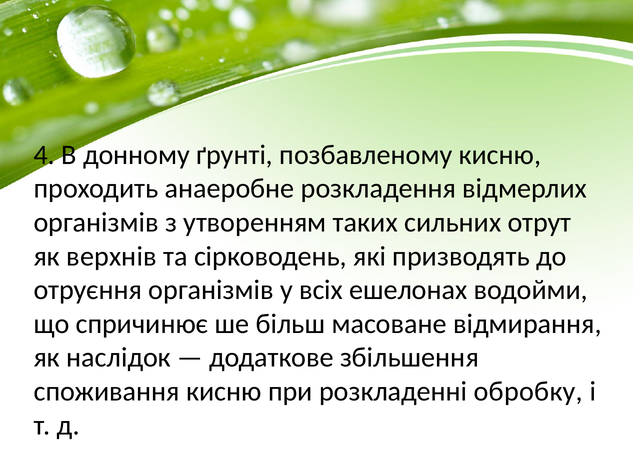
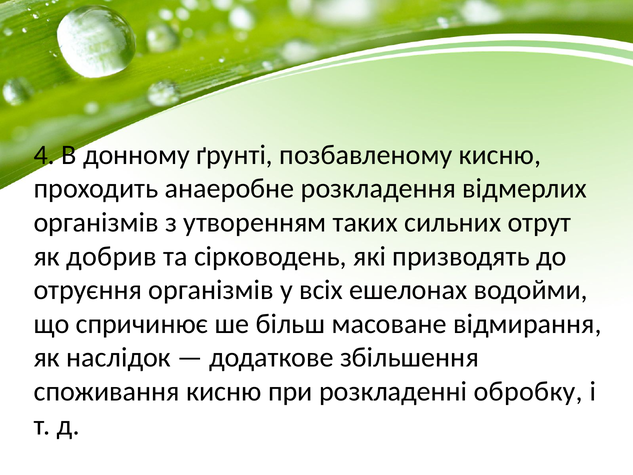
верхнів: верхнів -> добрив (112, 256)
